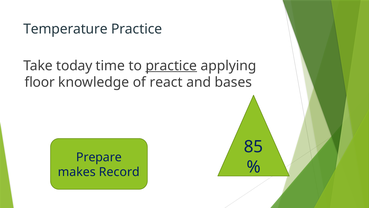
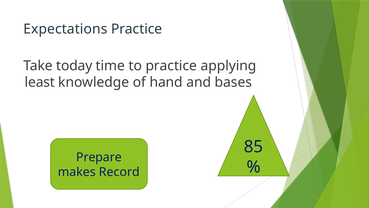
Temperature: Temperature -> Expectations (65, 29)
practice underline: present -> none (171, 66)
floor: floor -> least (40, 82)
react: react -> hand (166, 82)
